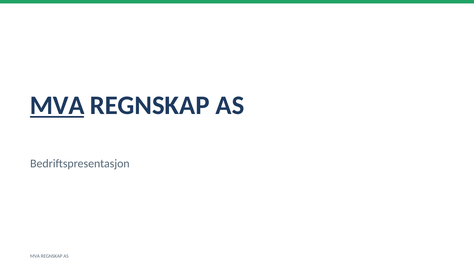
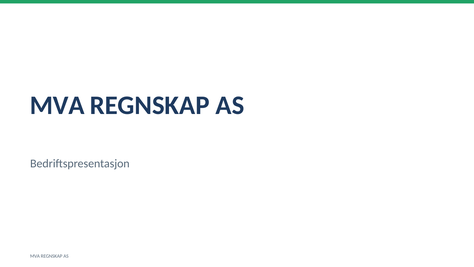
MVA underline: present -> none (57, 105)
